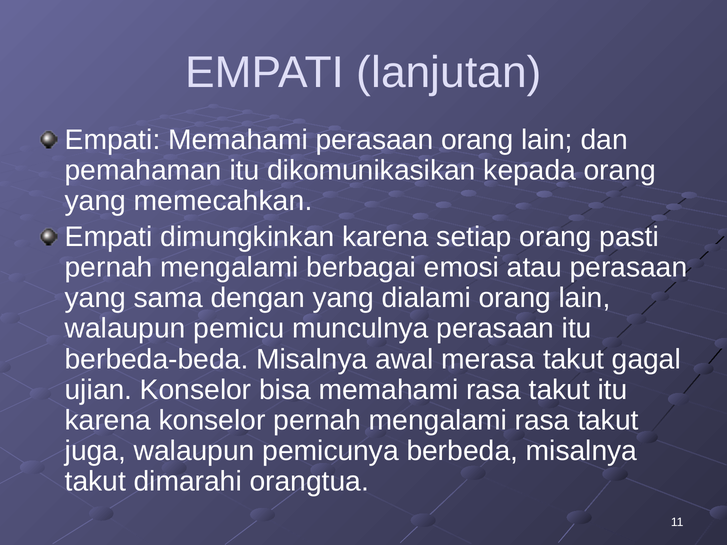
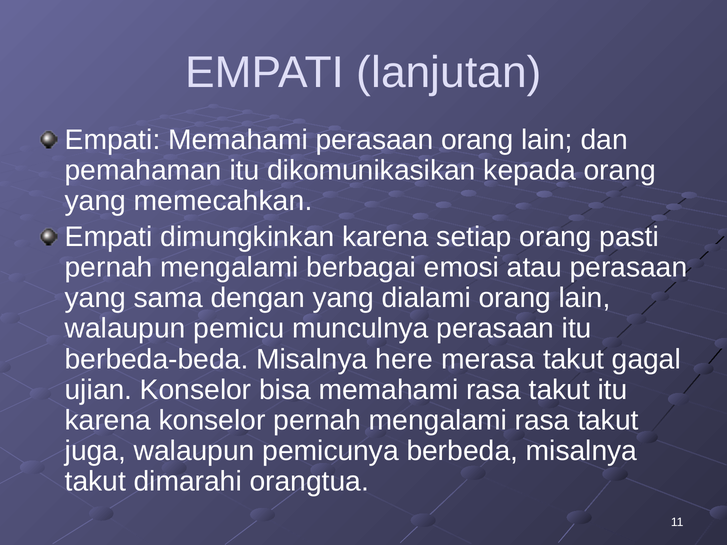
awal: awal -> here (404, 359)
